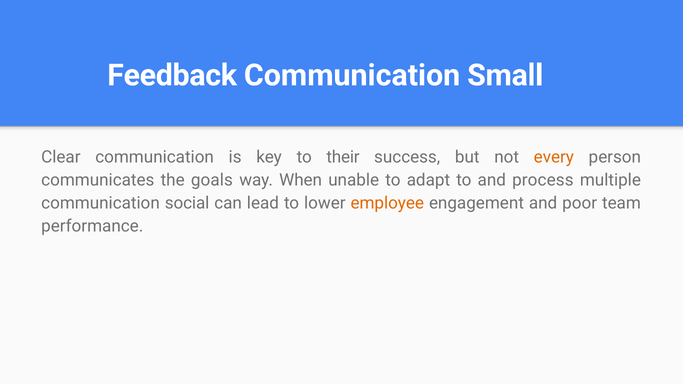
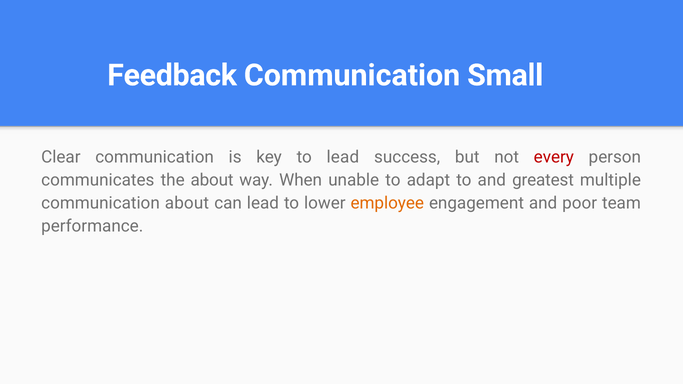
to their: their -> lead (343, 157)
every colour: orange -> red (554, 157)
the goals: goals -> about (212, 180)
process: process -> greatest (543, 180)
communication social: social -> about (187, 203)
